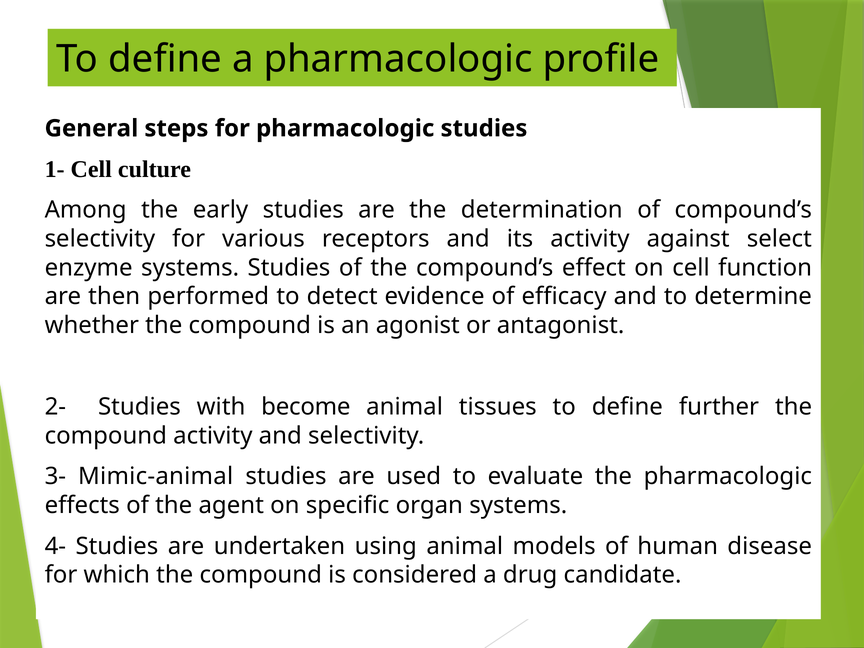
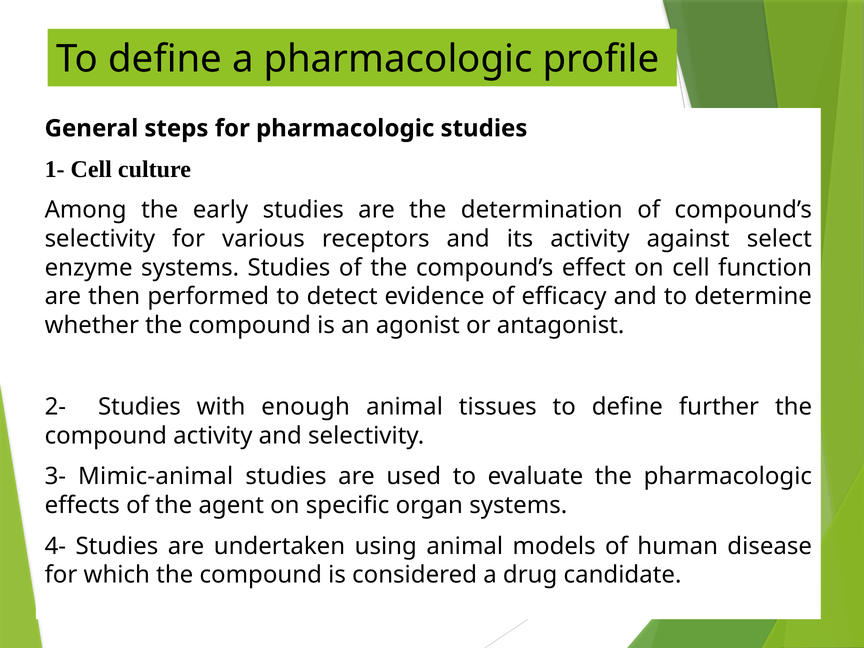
become: become -> enough (306, 407)
